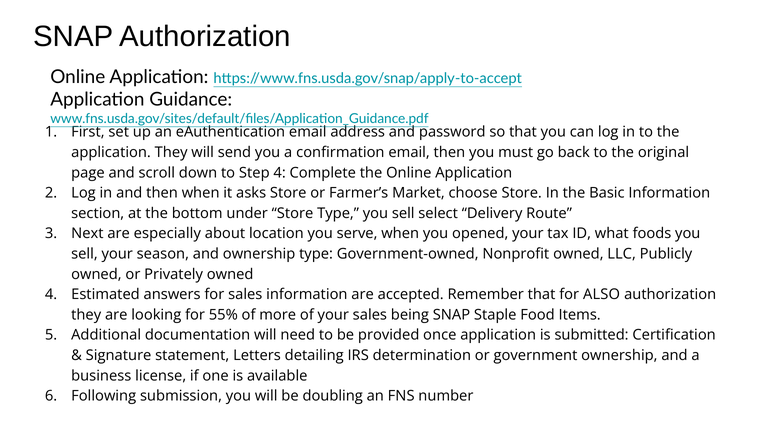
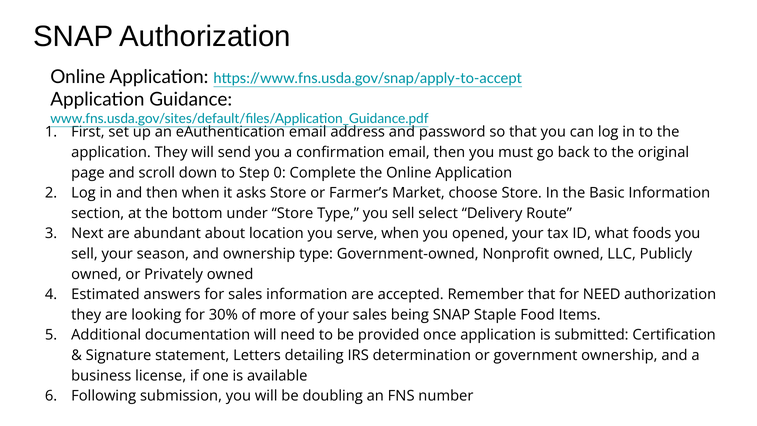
Step 4: 4 -> 0 (280, 173)
especially: especially -> abundant (167, 233)
for ALSO: ALSO -> NEED (602, 294)
55%: 55% -> 30% (223, 315)
